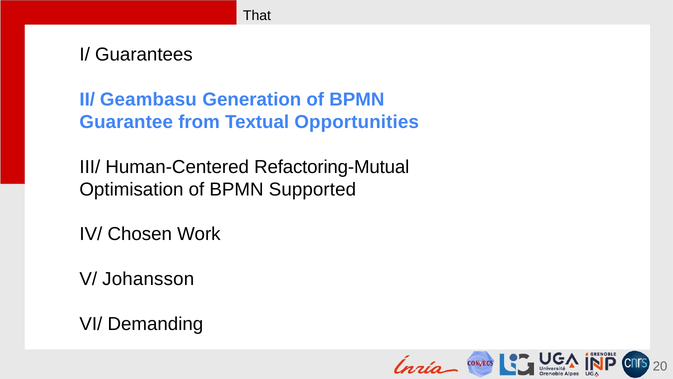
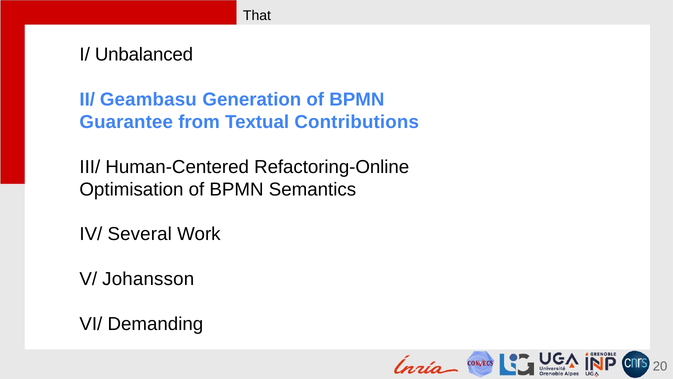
Guarantees: Guarantees -> Unbalanced (144, 54)
Opportunities: Opportunities -> Contributions (357, 122)
Refactoring-Mutual: Refactoring-Mutual -> Refactoring-Online (332, 167)
Supported: Supported -> Semantics (312, 189)
Chosen: Chosen -> Several (140, 234)
